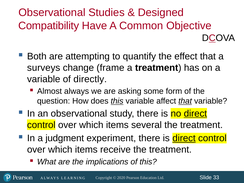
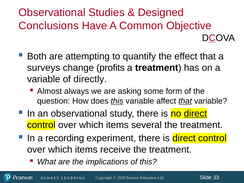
Compatibility: Compatibility -> Conclusions (49, 26)
frame: frame -> profits (111, 68)
judgment: judgment -> recording (65, 138)
direct underline: present -> none (184, 138)
